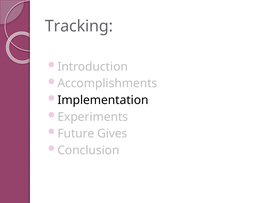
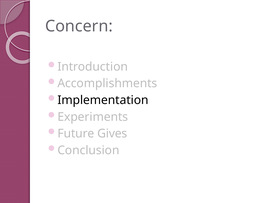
Tracking: Tracking -> Concern (79, 26)
